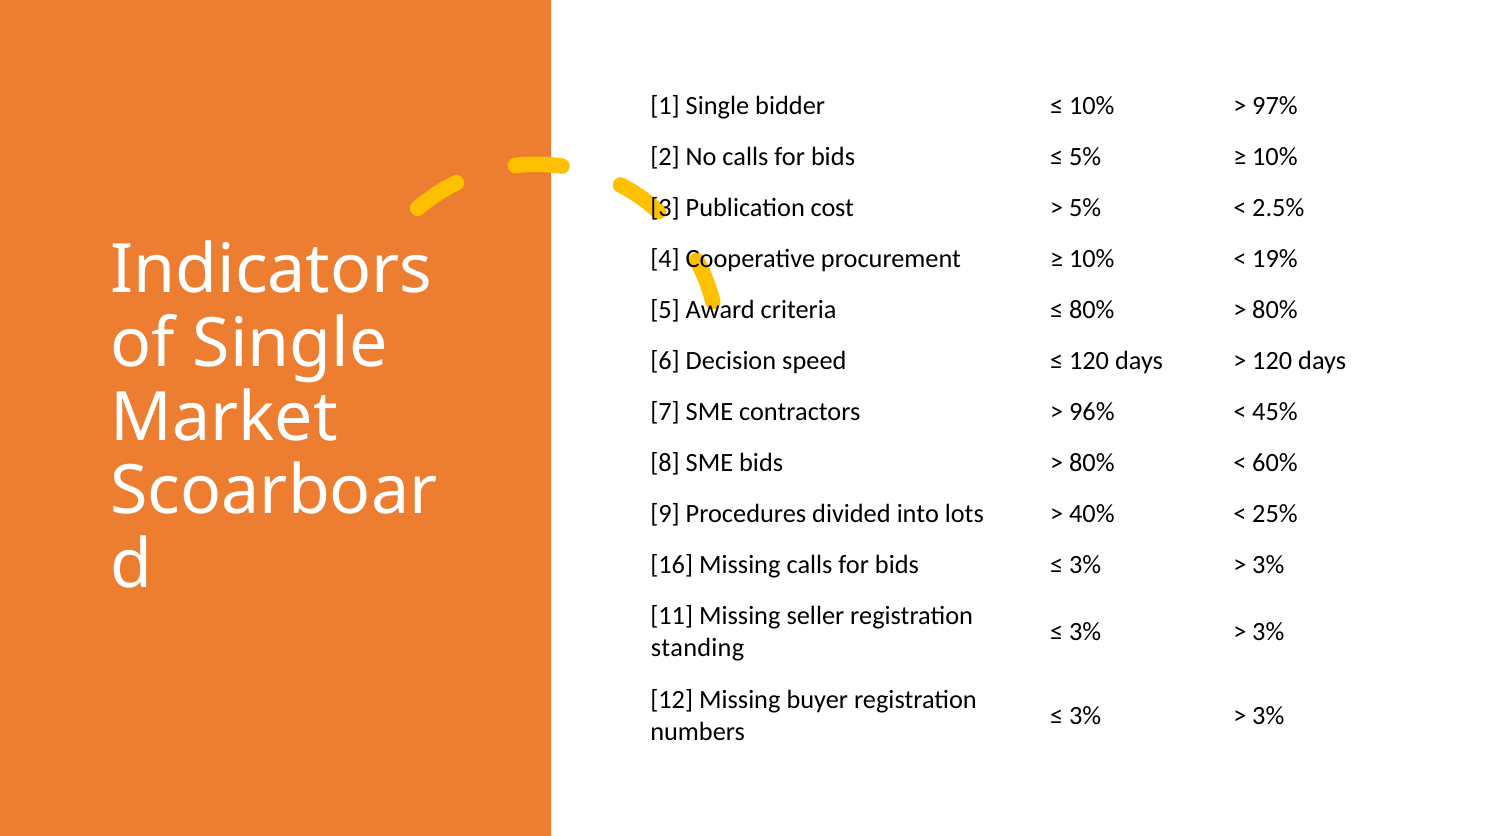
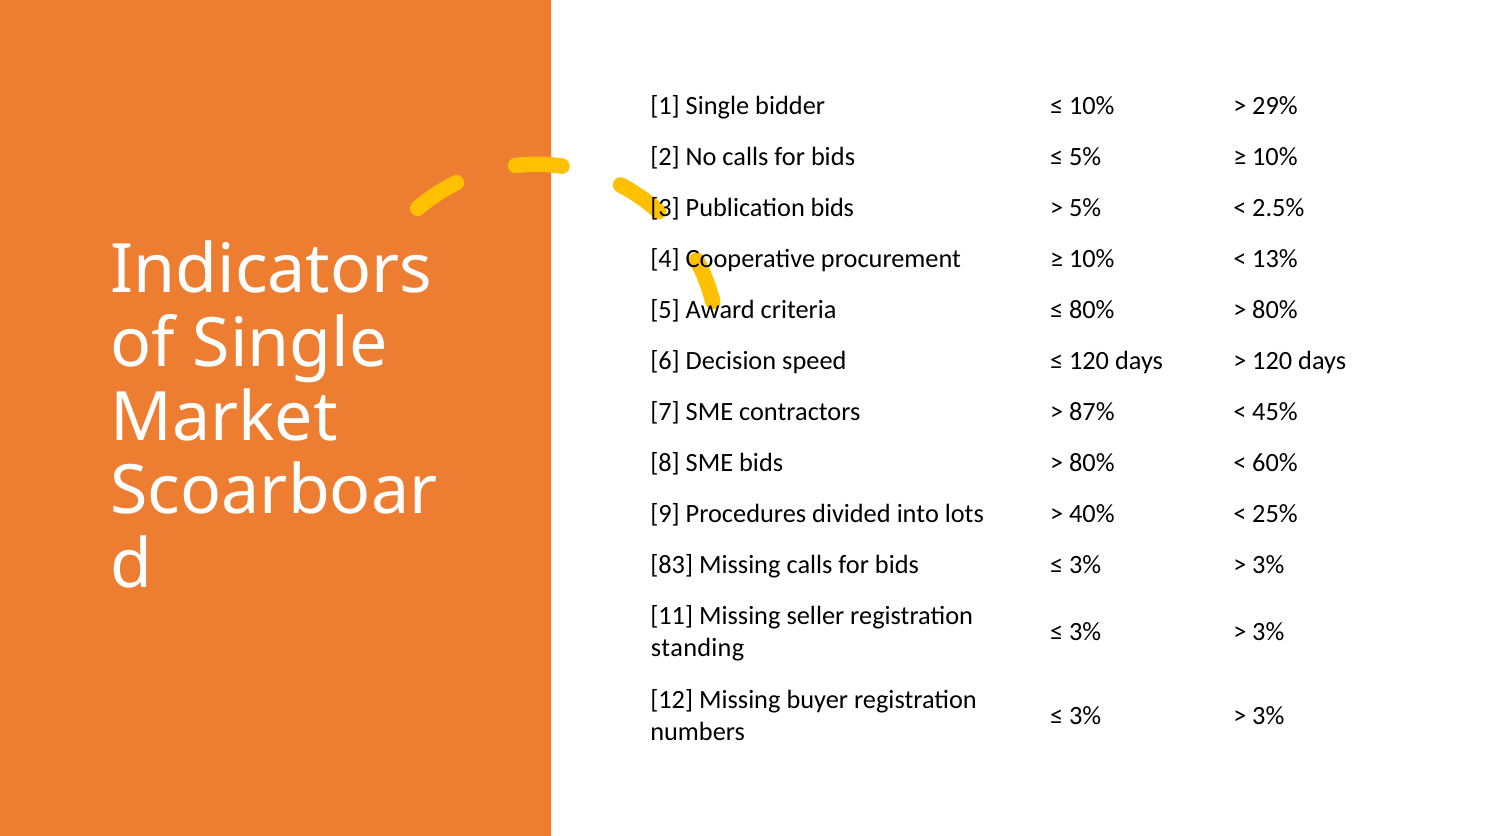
97%: 97% -> 29% (1275, 106)
Publication cost: cost -> bids (832, 208)
19%: 19% -> 13% (1275, 259)
96%: 96% -> 87% (1092, 412)
16: 16 -> 83 (672, 565)
